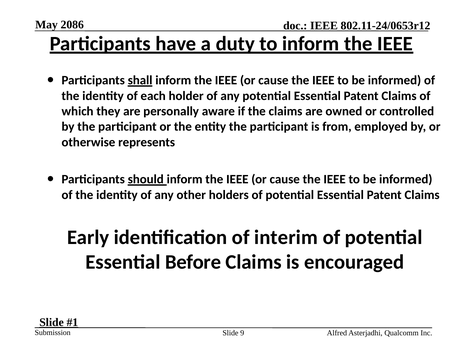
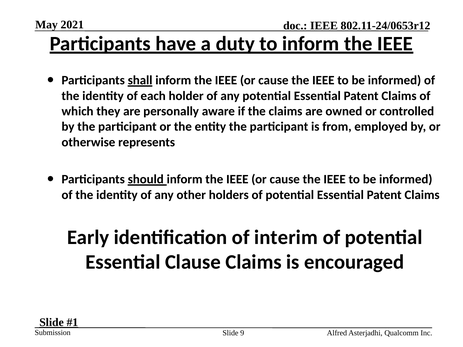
2086: 2086 -> 2021 (72, 25)
Before: Before -> Clause (193, 262)
